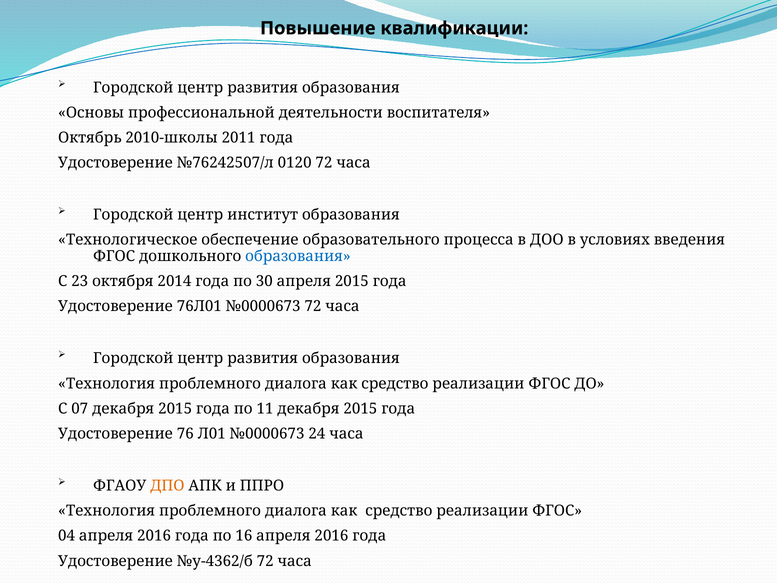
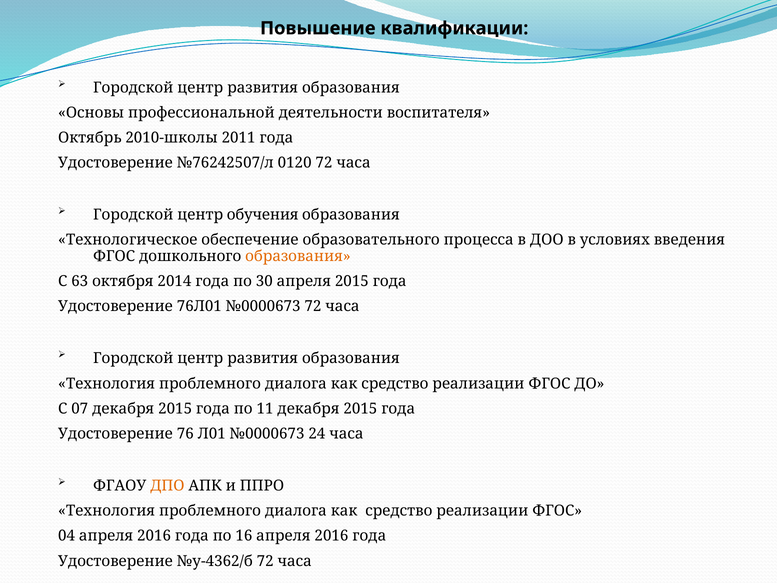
институт: институт -> обучения (263, 215)
образования colour: blue -> orange (298, 256)
23: 23 -> 63 (80, 281)
